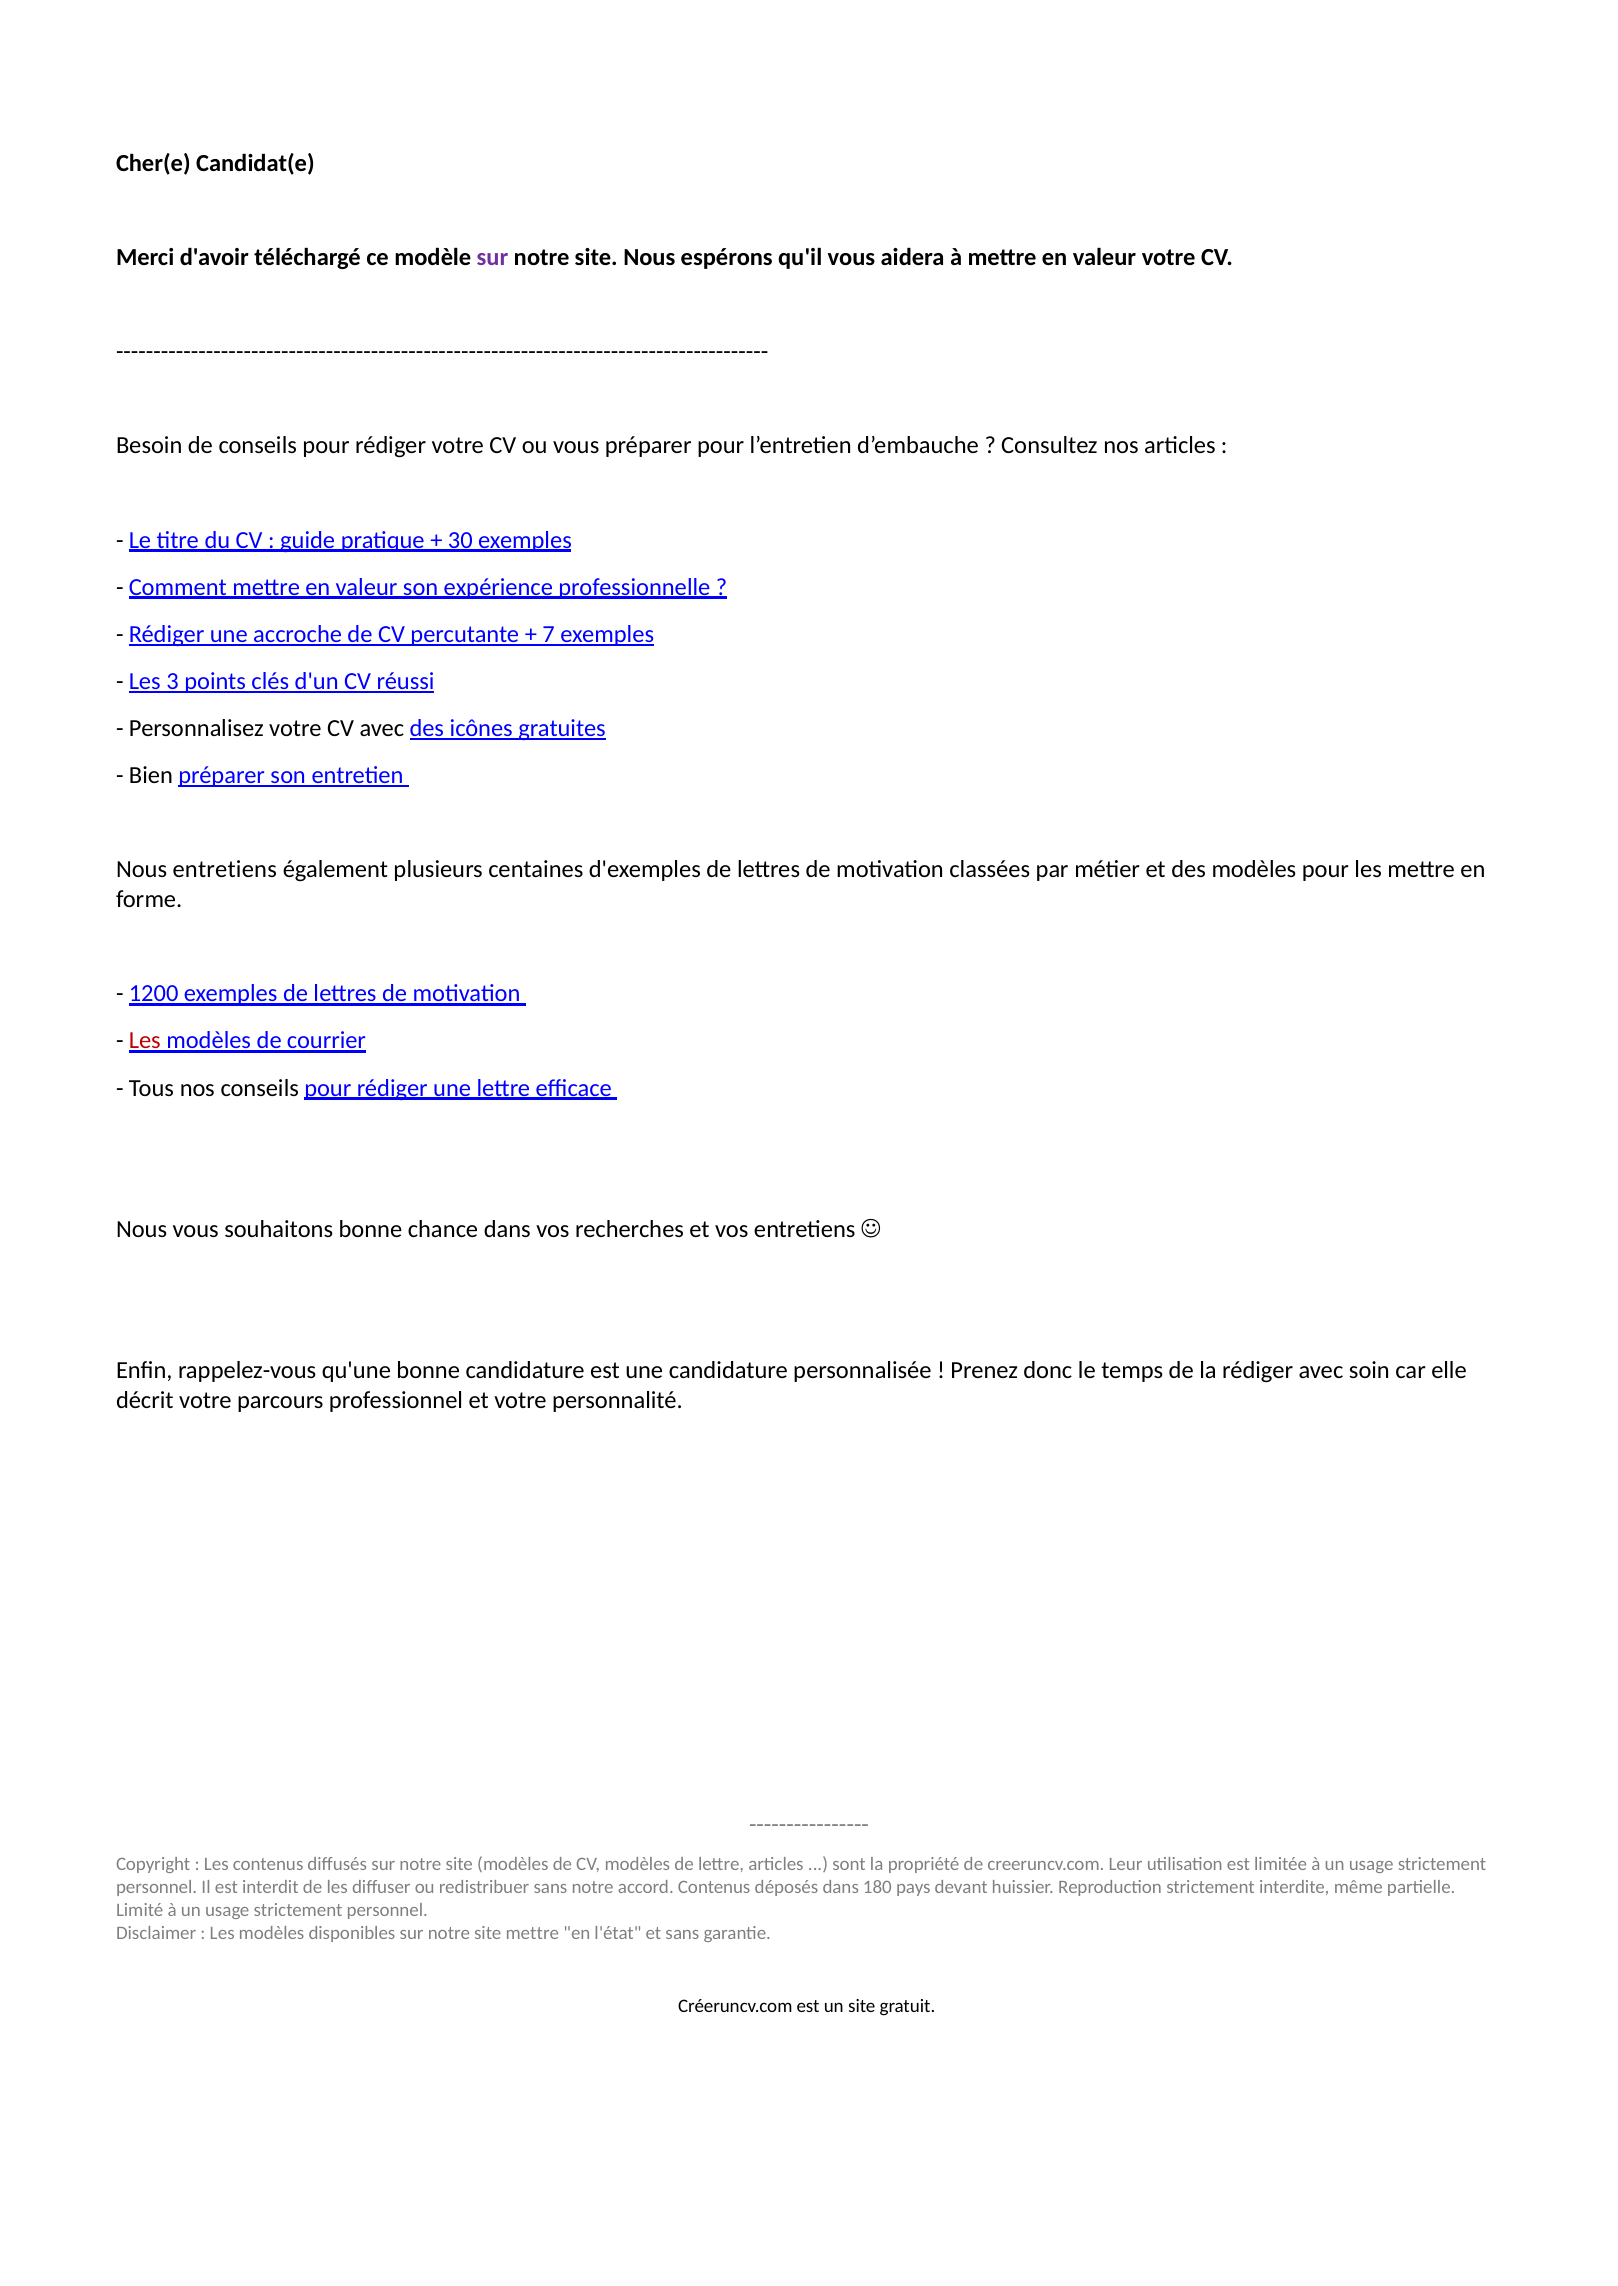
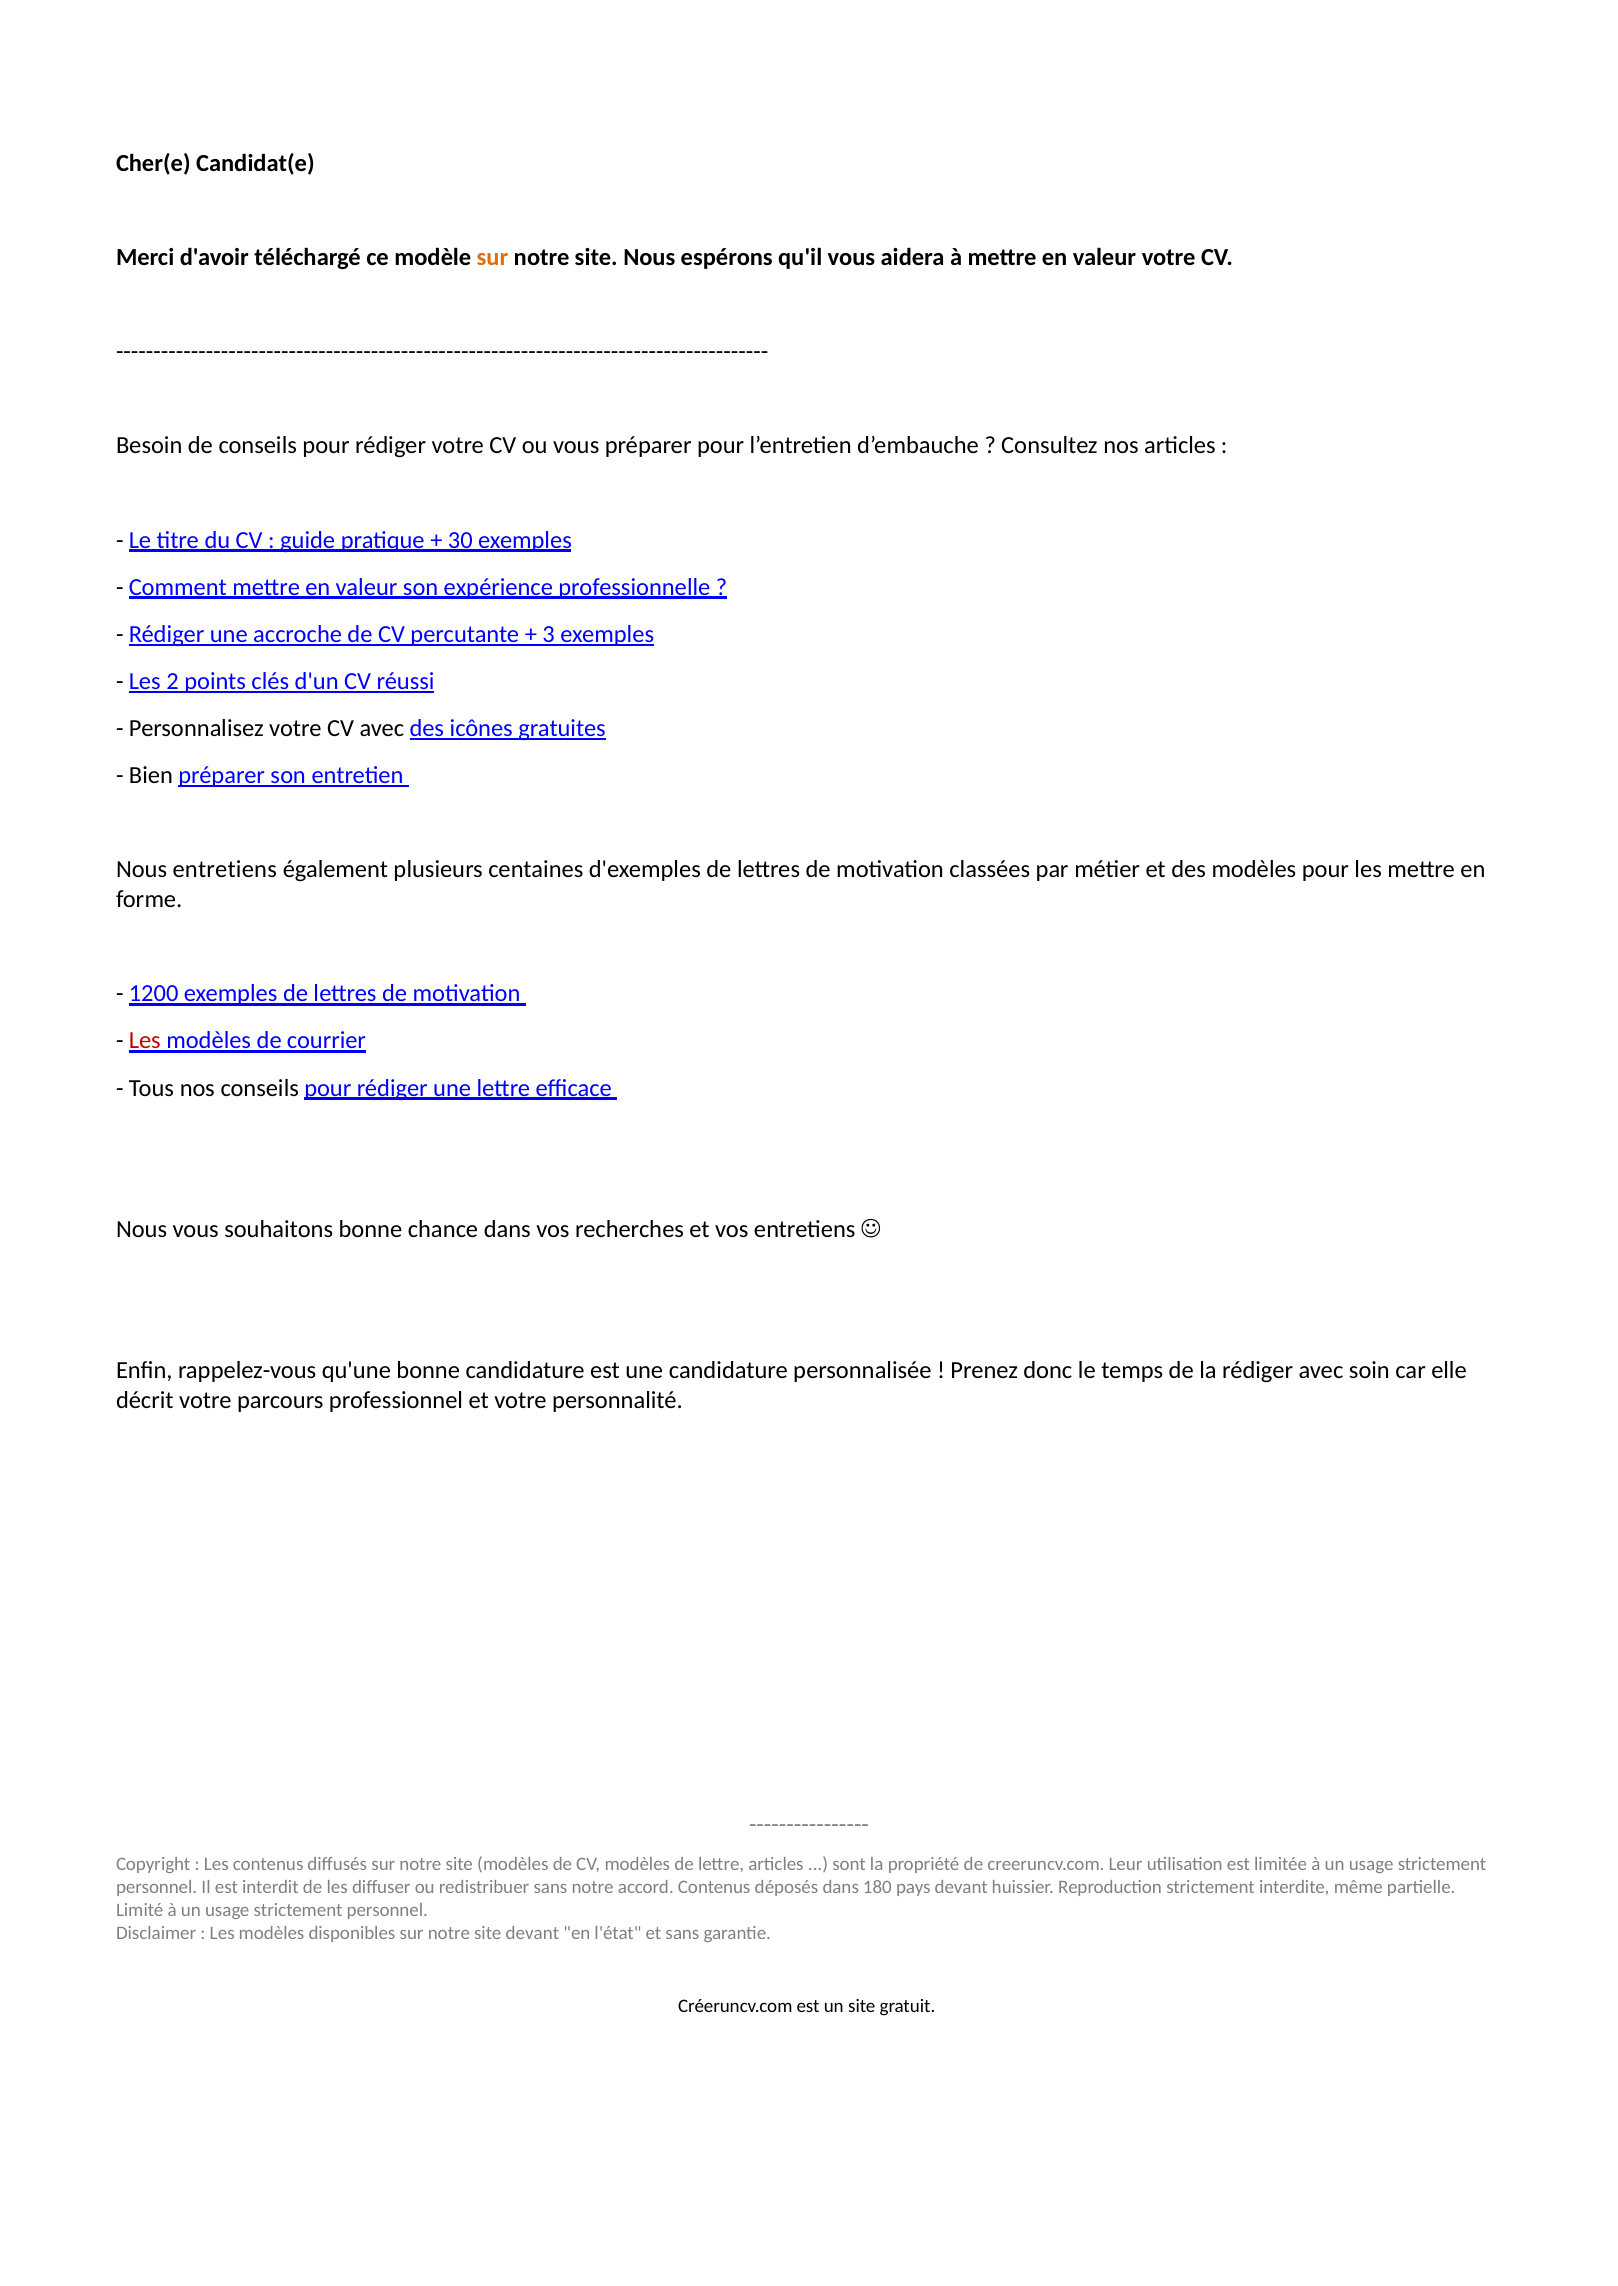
sur colour: purple -> orange (492, 257)
7: 7 -> 3 (549, 634)
3: 3 -> 2 (173, 682)
site mettre: mettre -> devant (532, 1934)
